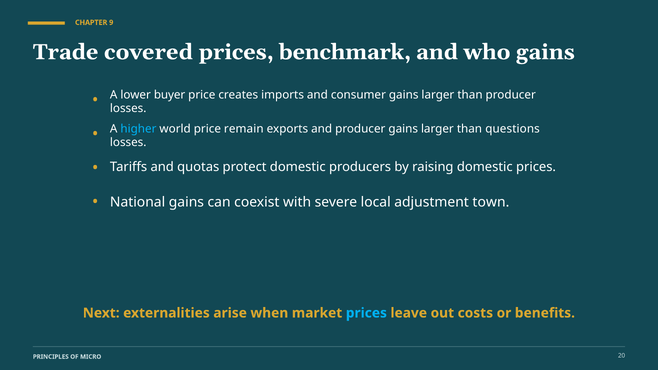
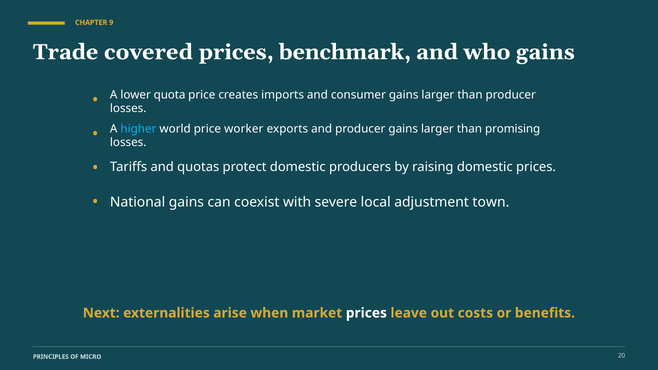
buyer: buyer -> quota (170, 95)
remain: remain -> worker (244, 129)
questions: questions -> promising (513, 129)
prices colour: light blue -> white (366, 313)
